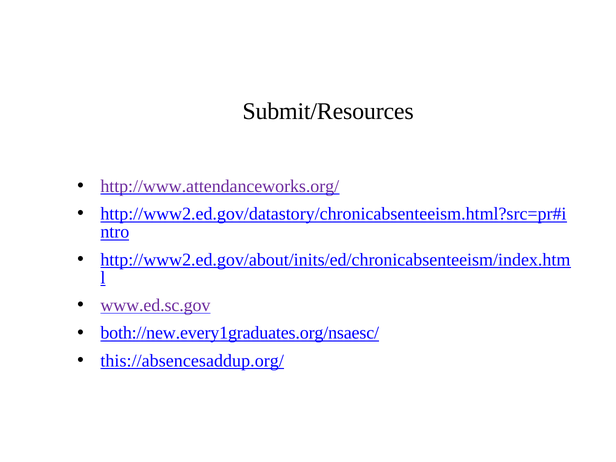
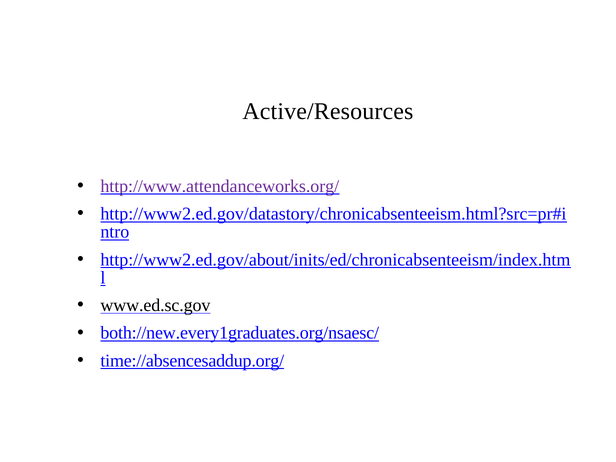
Submit/Resources: Submit/Resources -> Active/Resources (328, 112)
www.ed.sc.gov colour: purple -> black (155, 305)
this://absencesaddup.org/: this://absencesaddup.org/ -> time://absencesaddup.org/ (192, 361)
